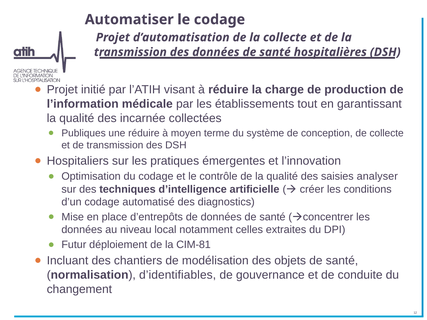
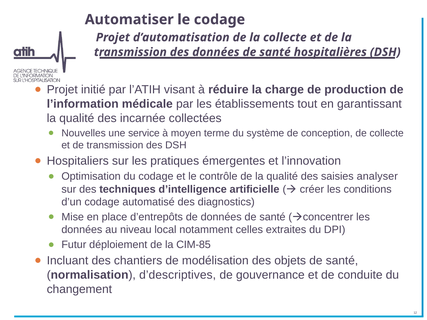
Publiques: Publiques -> Nouvelles (84, 133)
une réduire: réduire -> service (144, 133)
CIM-81: CIM-81 -> CIM-85 (194, 245)
d’identifiables: d’identifiables -> d’descriptives (178, 275)
